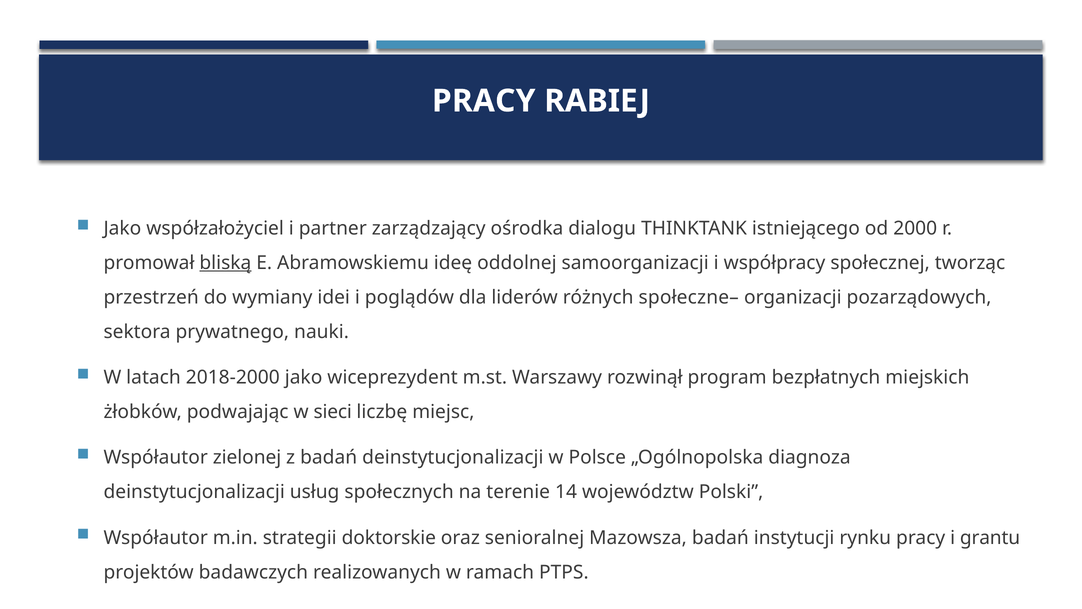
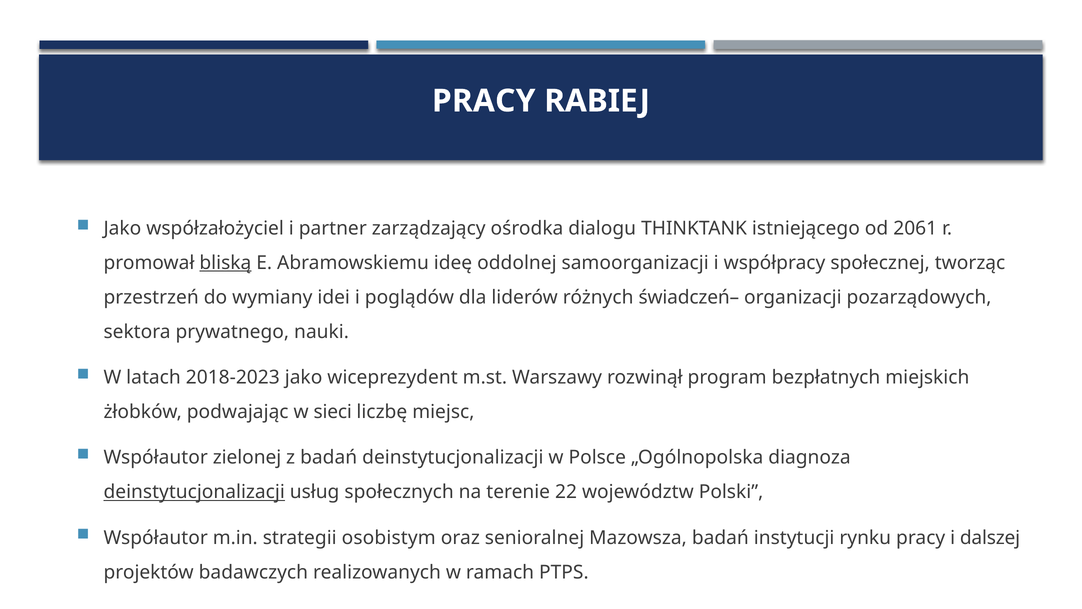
2000: 2000 -> 2061 (915, 228)
społeczne–: społeczne– -> świadczeń– (689, 297)
2018-2000: 2018-2000 -> 2018-2023 (233, 377)
deinstytucjonalizacji underline: none -> present (194, 492)
14: 14 -> 22 (566, 492)
doktorskie: doktorskie -> osobistym (389, 537)
grantu: grantu -> dalszej (990, 537)
